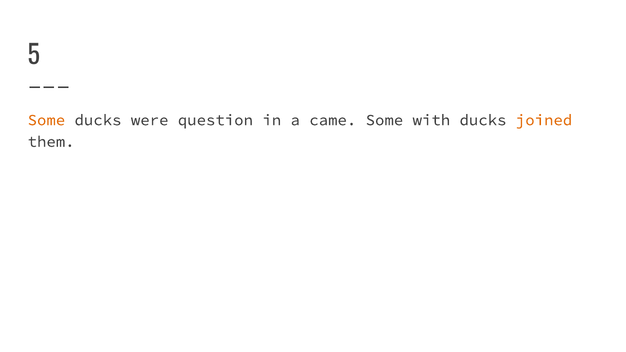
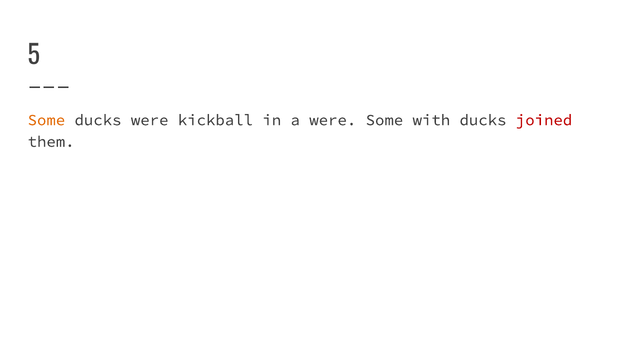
question: question -> kickball (215, 120)
a came: came -> were (333, 120)
joined colour: orange -> red (544, 120)
